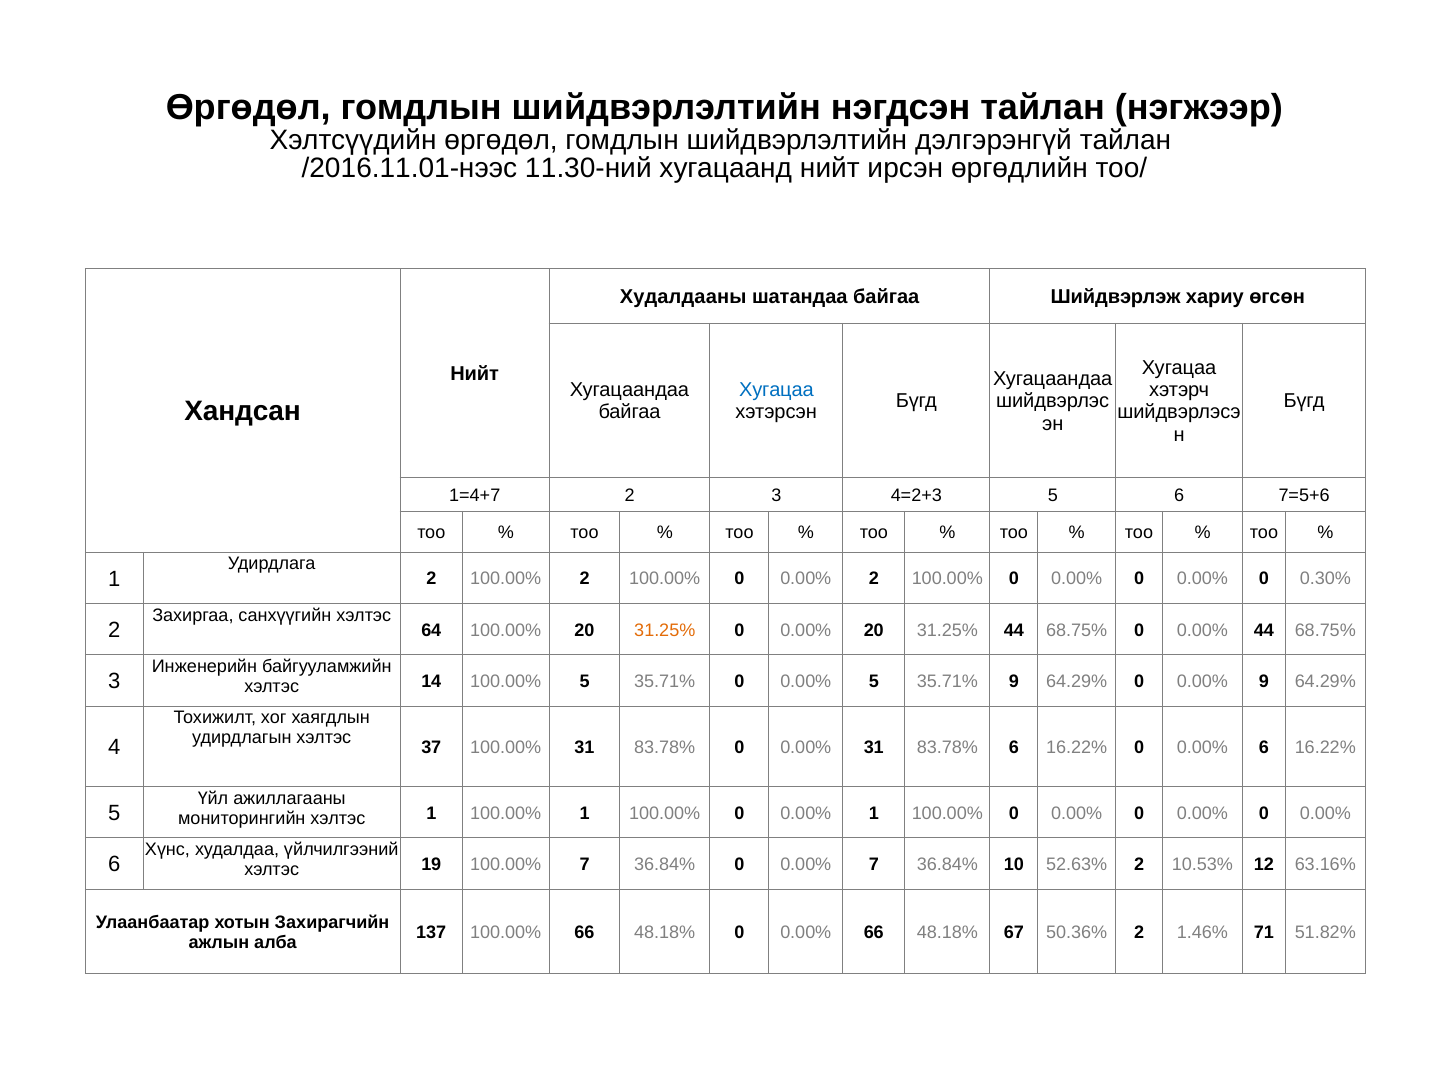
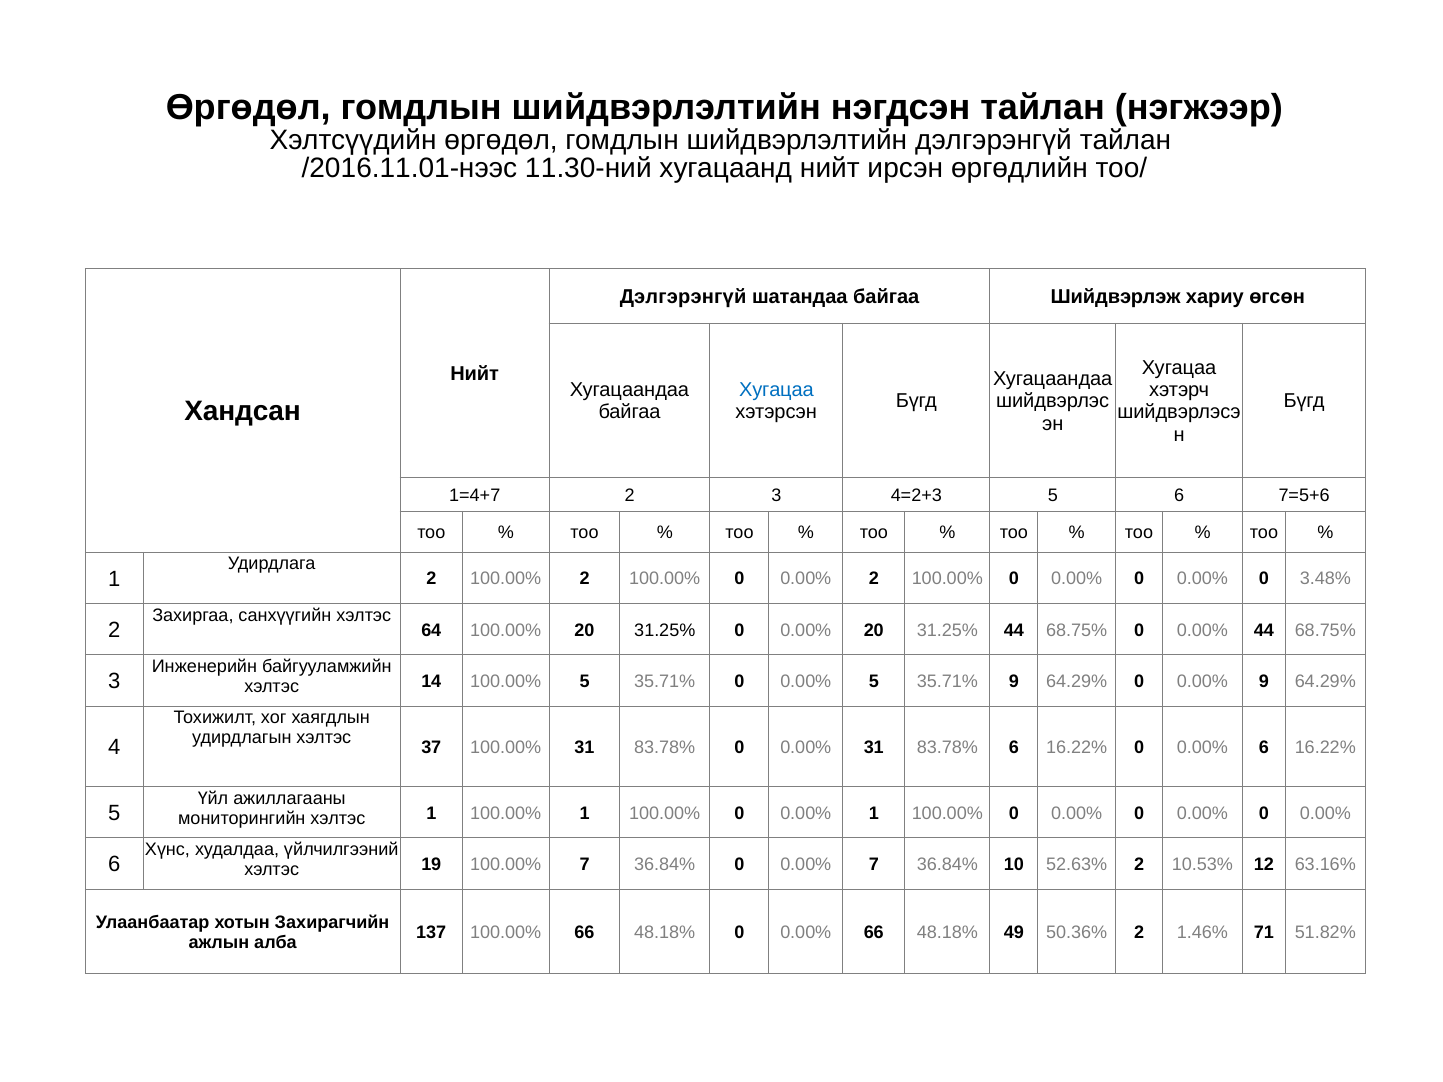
Худалдааны: Худалдааны -> Дэлгэрэнгүй (683, 297)
0.30%: 0.30% -> 3.48% (1325, 579)
31.25% colour: orange -> black (665, 630)
67: 67 -> 49 (1014, 932)
